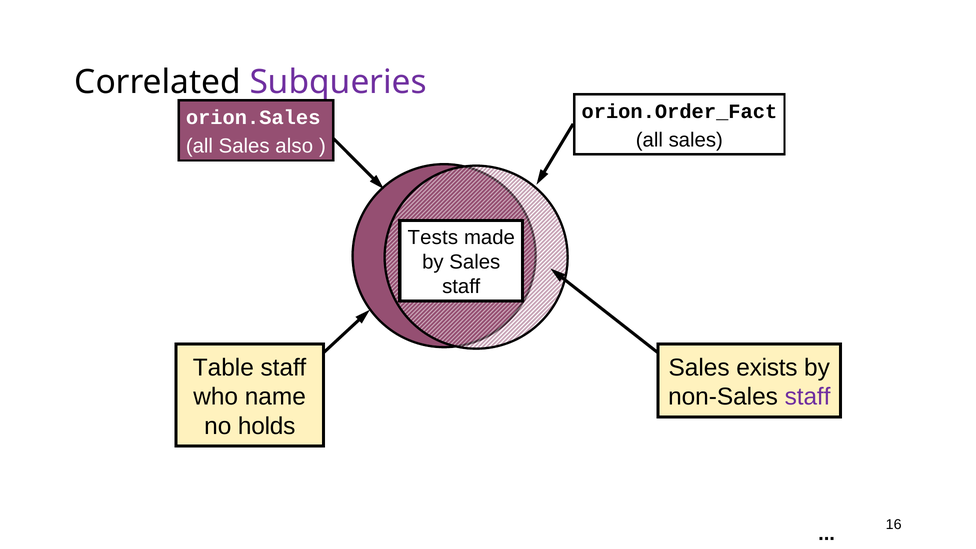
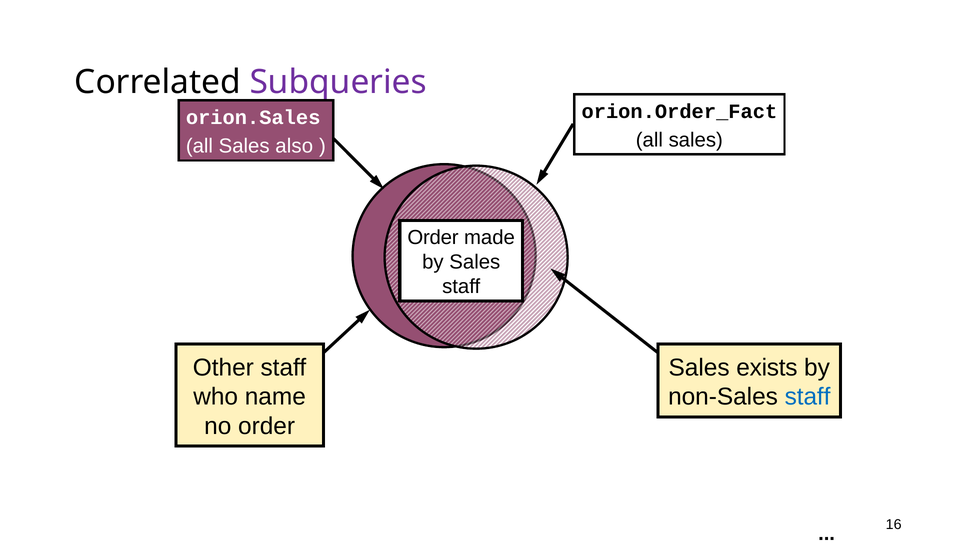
Tests: Tests -> Order (433, 238)
Table: Table -> Other (223, 368)
staff colour: purple -> blue (808, 397)
no holds: holds -> order (267, 426)
